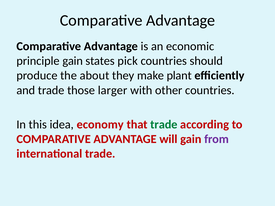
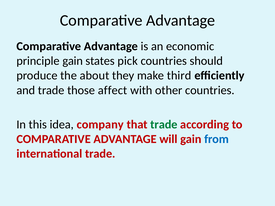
plant: plant -> third (179, 76)
larger: larger -> affect (113, 90)
economy: economy -> company (100, 125)
from colour: purple -> blue (217, 139)
